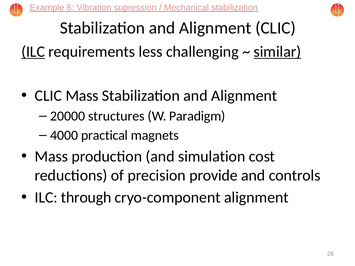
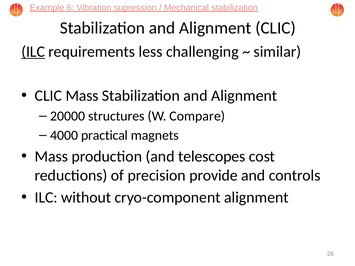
similar underline: present -> none (277, 52)
Paradigm: Paradigm -> Compare (197, 116)
simulation: simulation -> telescopes (212, 157)
through: through -> without (86, 198)
